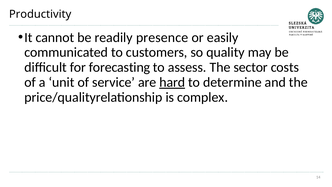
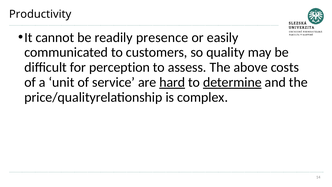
forecasting: forecasting -> perception (119, 67)
sector: sector -> above (251, 67)
determine underline: none -> present (232, 82)
